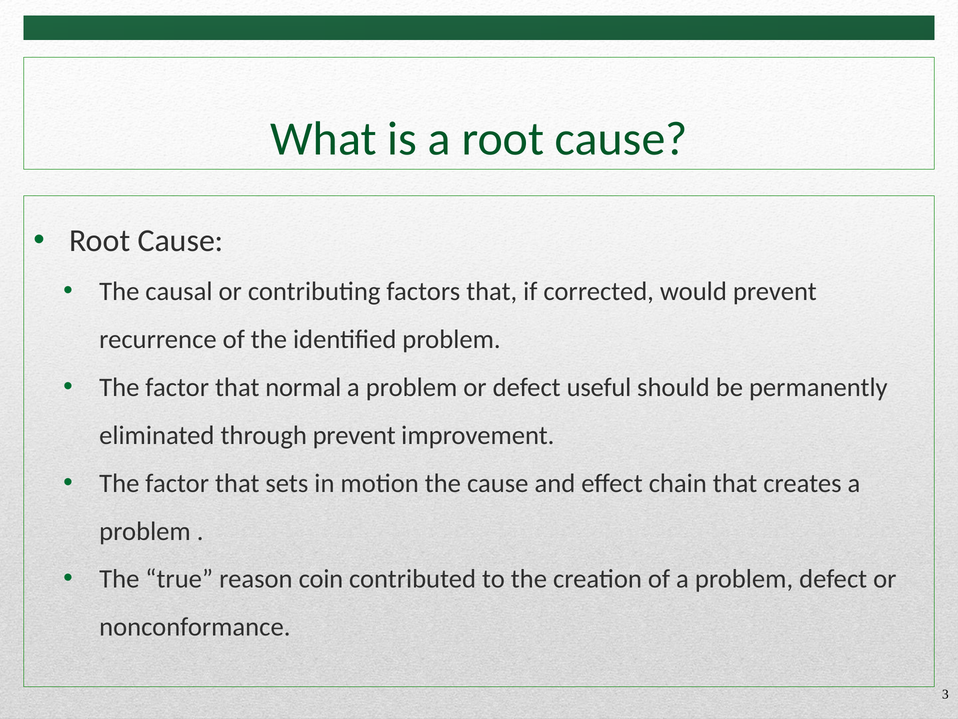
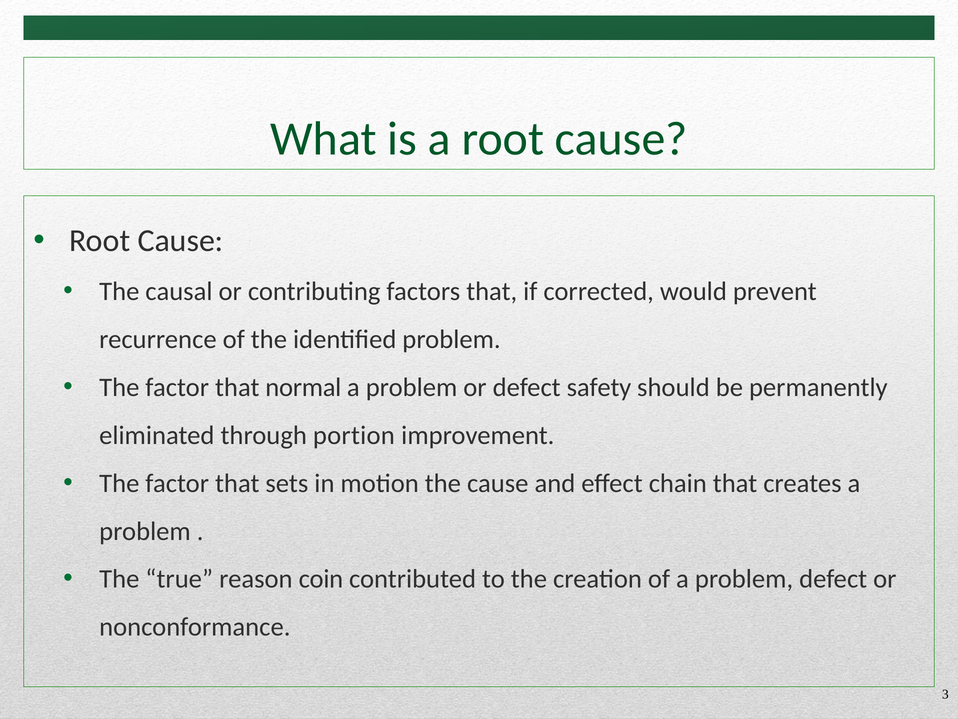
useful: useful -> safety (599, 387)
through prevent: prevent -> portion (354, 435)
